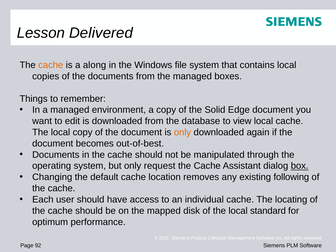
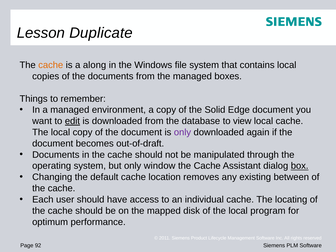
Delivered: Delivered -> Duplicate (101, 33)
edit underline: none -> present (72, 121)
only colour: orange -> purple (182, 132)
out-of-best: out-of-best -> out-of-draft (140, 143)
request: request -> window (160, 166)
following: following -> between (291, 177)
standard: standard -> program (268, 211)
